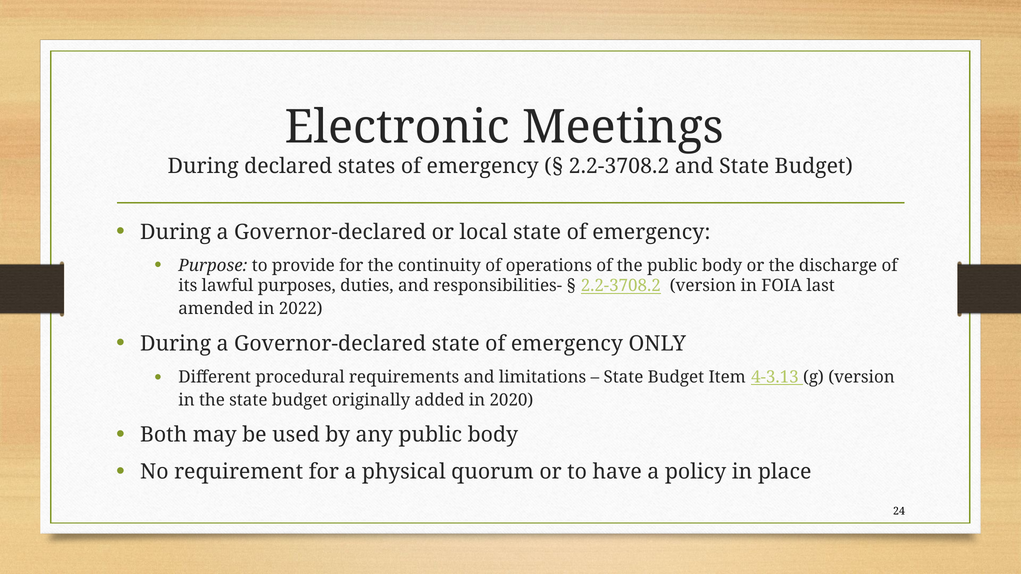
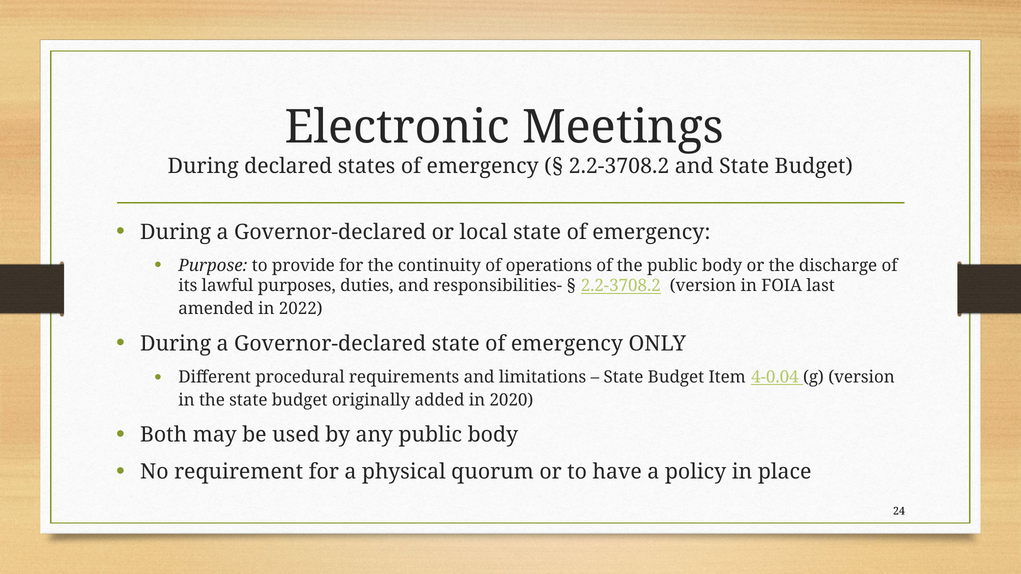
4-3.13: 4-3.13 -> 4-0.04 (775, 377)
